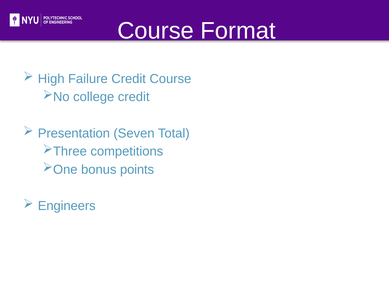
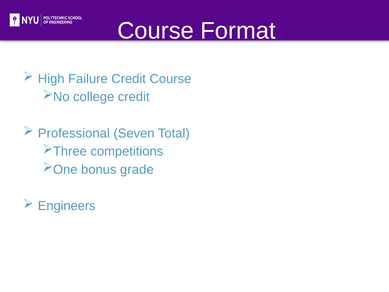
Presentation: Presentation -> Professional (74, 133)
points: points -> grade (137, 169)
